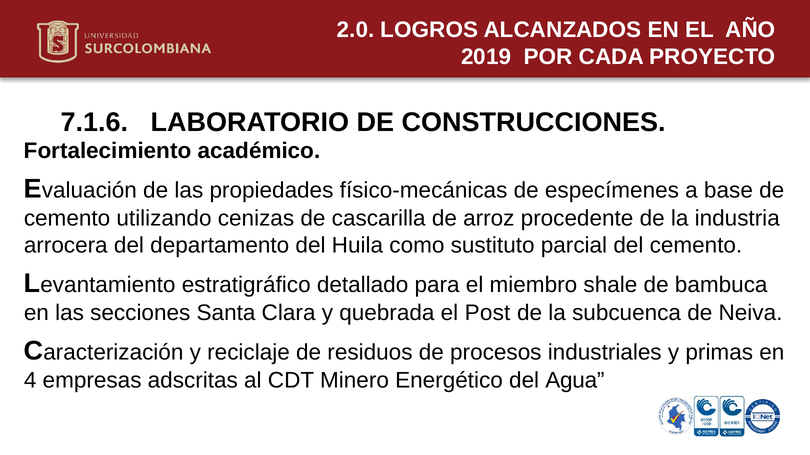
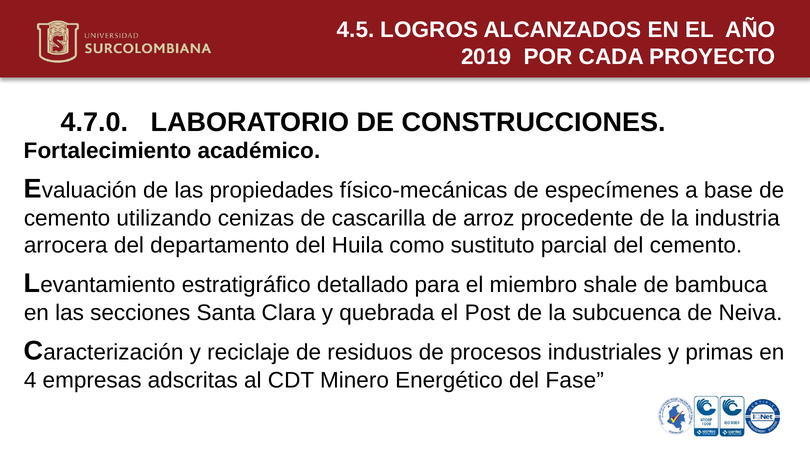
2.0: 2.0 -> 4.5 (356, 30)
7.1.6: 7.1.6 -> 4.7.0 (95, 122)
Agua: Agua -> Fase (575, 381)
